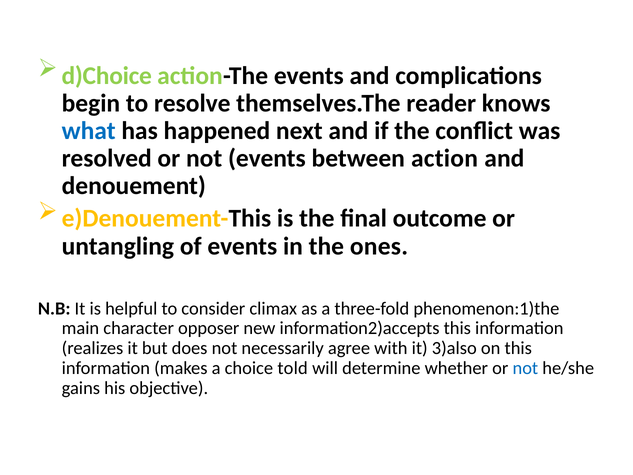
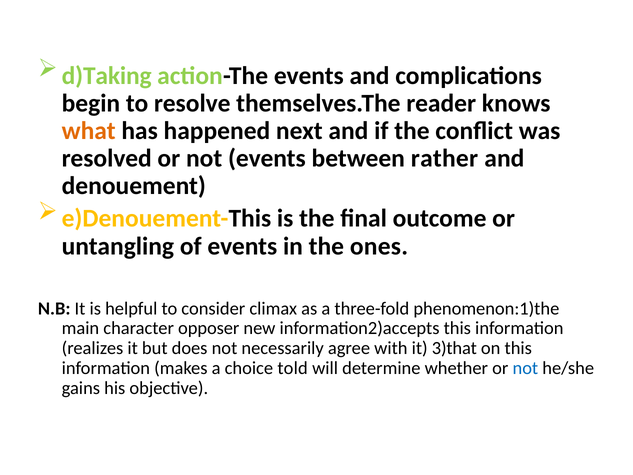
d)Choice: d)Choice -> d)Taking (107, 76)
what colour: blue -> orange (89, 131)
action: action -> rather (444, 158)
3)also: 3)also -> 3)that (454, 348)
